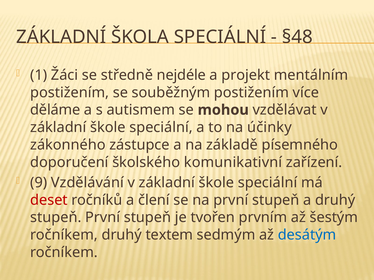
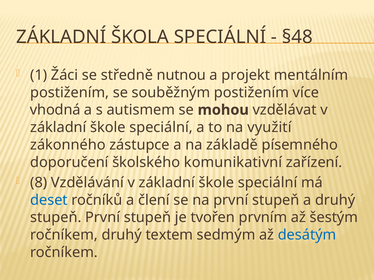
nejdéle: nejdéle -> nutnou (181, 75)
děláme: děláme -> vhodná (55, 110)
účinky: účinky -> využití (269, 128)
9: 9 -> 8 (39, 183)
deset colour: red -> blue (49, 200)
